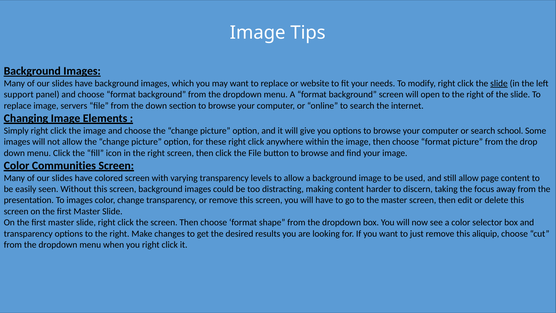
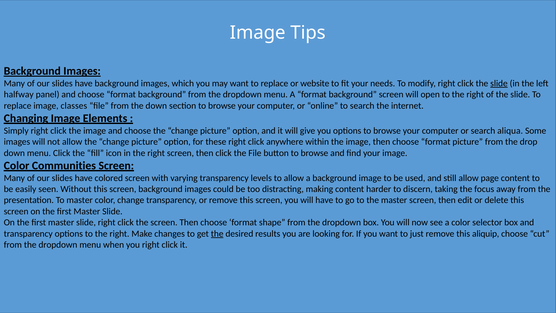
support: support -> halfway (19, 94)
servers: servers -> classes (74, 106)
school: school -> aliqua (510, 131)
To images: images -> master (80, 200)
the underline: none -> present (217, 233)
